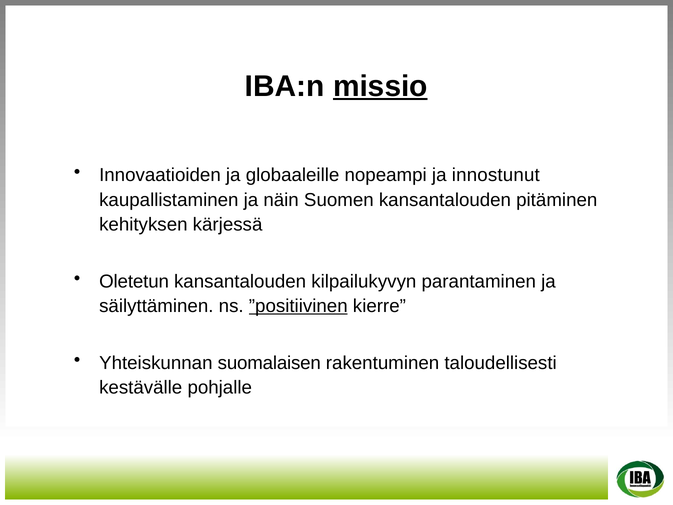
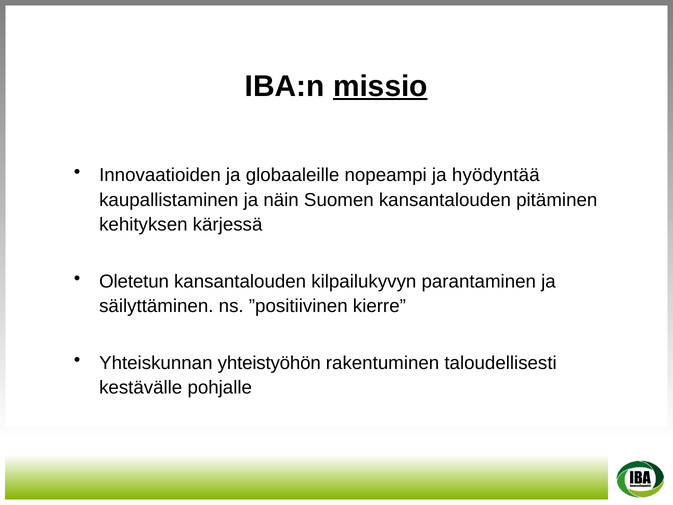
innostunut: innostunut -> hyödyntää (496, 175)
”positiivinen underline: present -> none (298, 306)
suomalaisen: suomalaisen -> yhteistyöhön (269, 363)
